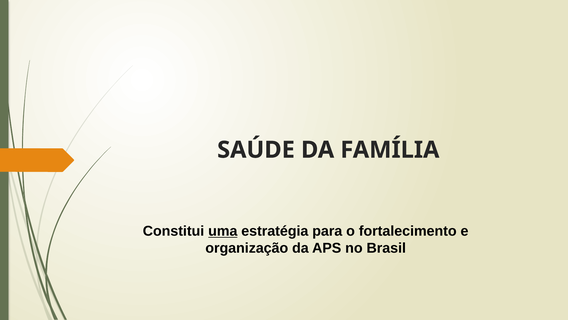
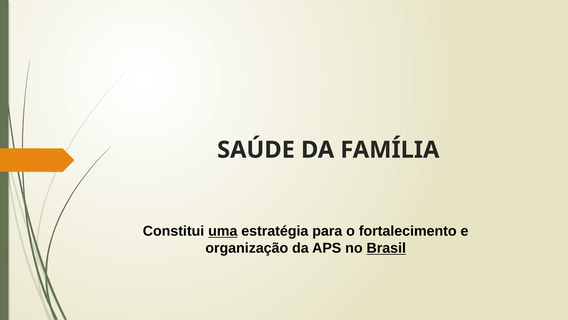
Brasil underline: none -> present (386, 248)
